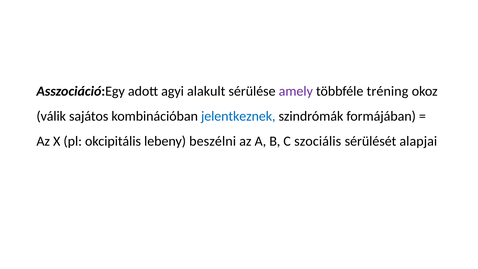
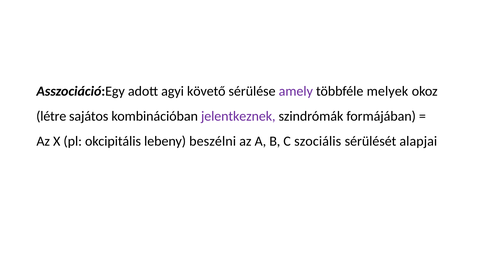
alakult: alakult -> követő (206, 91)
tréning: tréning -> melyek (387, 91)
válik: válik -> létre (51, 116)
jelentkeznek colour: blue -> purple (238, 116)
